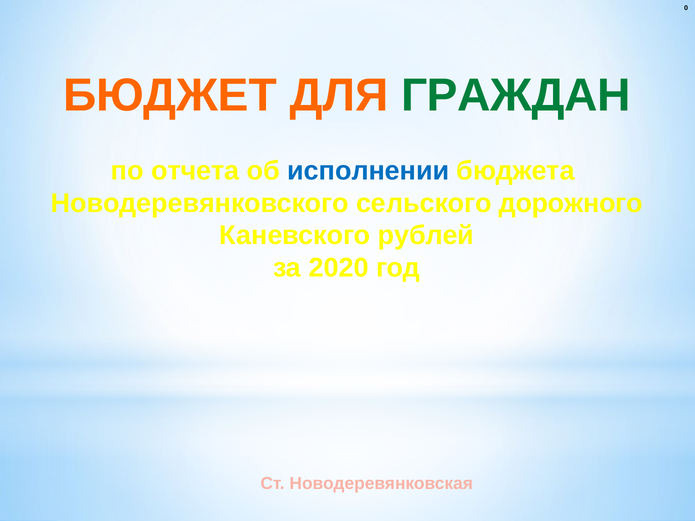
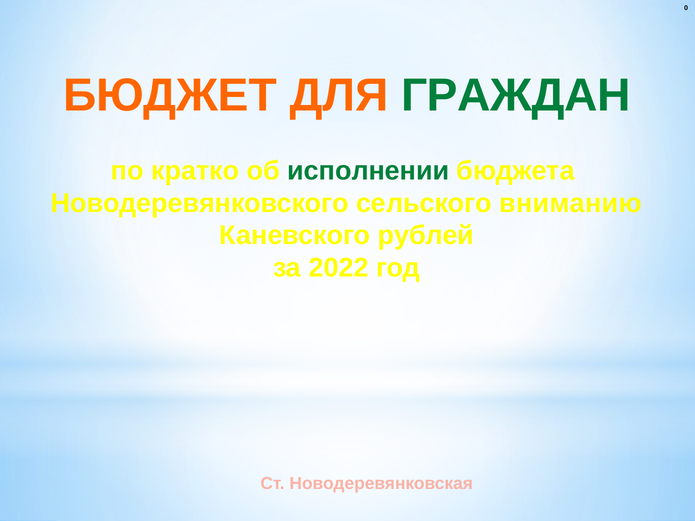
отчета: отчета -> кратко (195, 171)
исполнении colour: blue -> green (368, 171)
дорожного: дорожного -> вниманию (570, 203)
2020: 2020 -> 2022 (339, 268)
